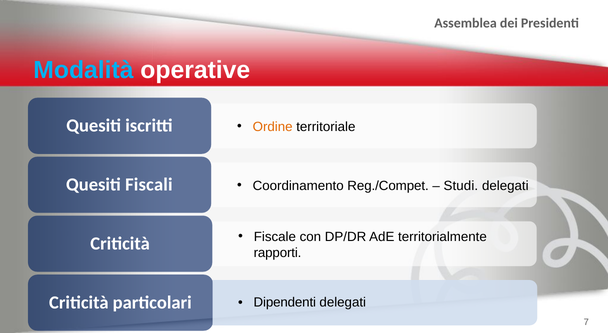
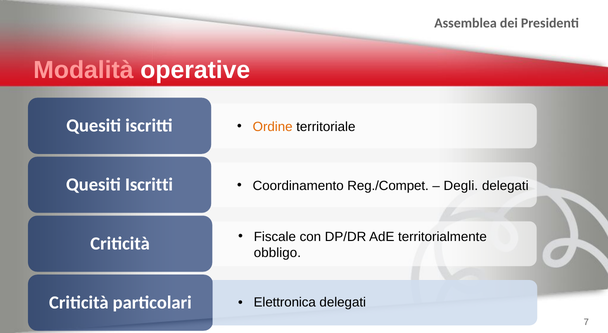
Modalità colour: light blue -> pink (83, 70)
Fiscali: Fiscali -> Iscritti (149, 185)
Studi: Studi -> Degli (461, 186)
rapporti: rapporti -> obbligo (277, 253)
Dipendenti: Dipendenti -> Elettronica (285, 303)
